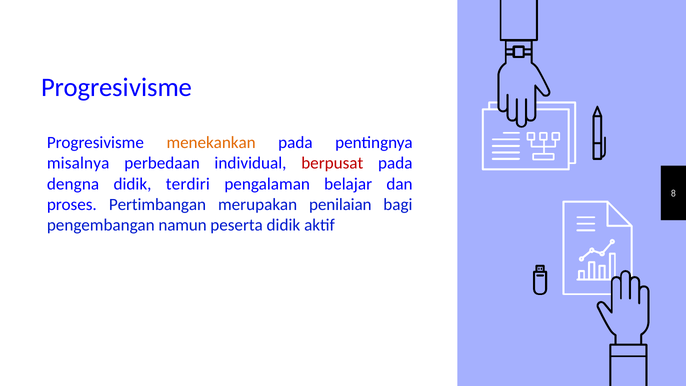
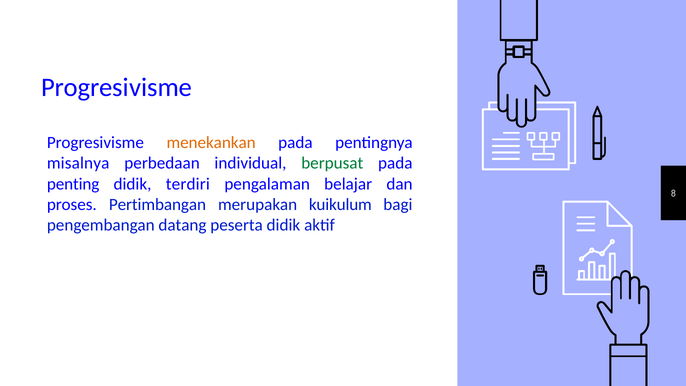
berpusat colour: red -> green (332, 163)
dengna: dengna -> penting (73, 184)
penilaian: penilaian -> kuikulum (340, 204)
namun: namun -> datang (182, 225)
